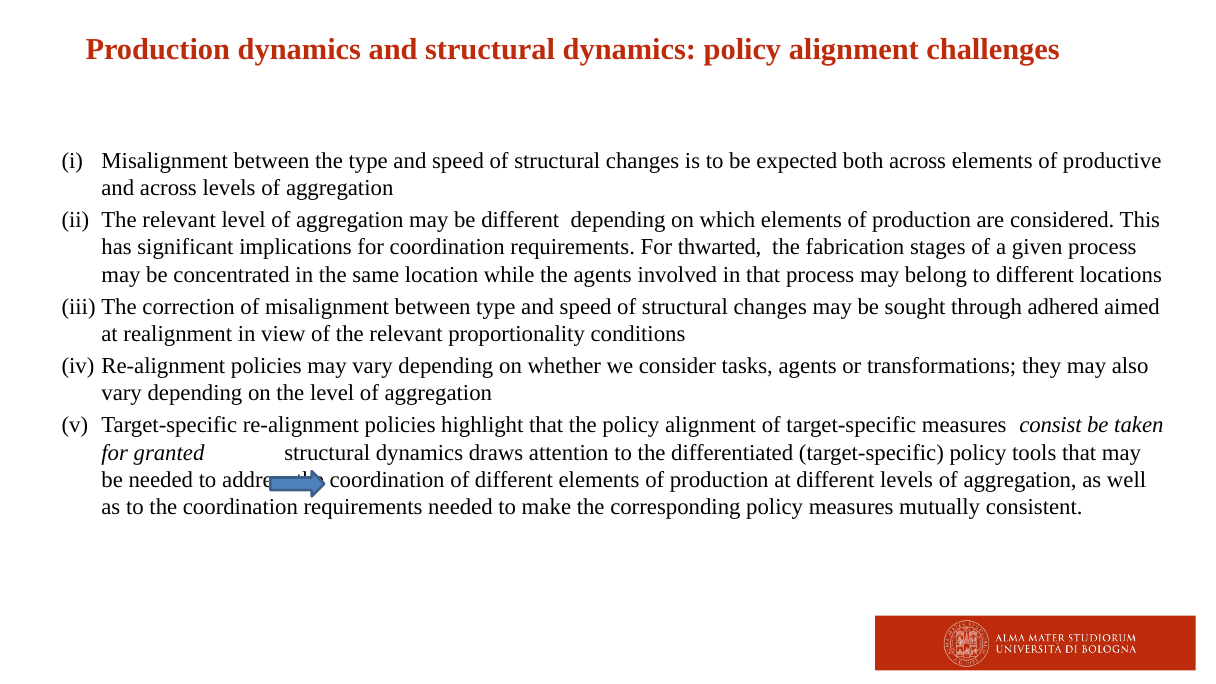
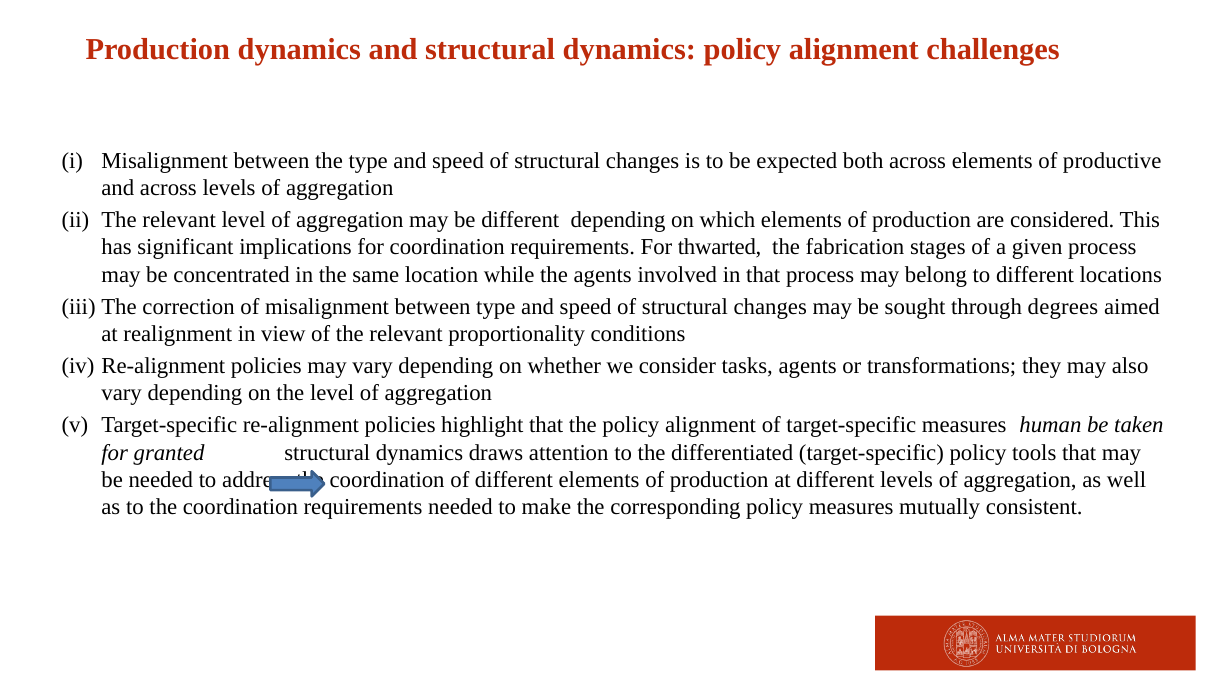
adhered: adhered -> degrees (1063, 307)
consist: consist -> human (1050, 425)
